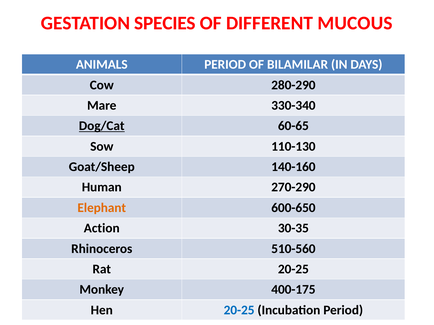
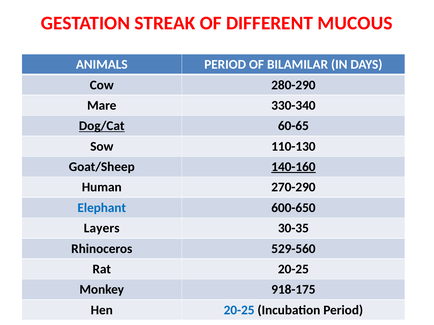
SPECIES: SPECIES -> STREAK (165, 23)
140-160 underline: none -> present (293, 167)
Elephant colour: orange -> blue (102, 208)
Action: Action -> Layers (102, 229)
510-560: 510-560 -> 529-560 (293, 249)
400-175: 400-175 -> 918-175 (293, 290)
